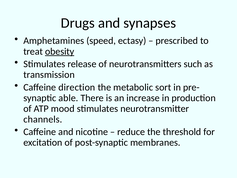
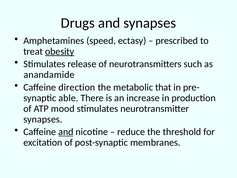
transmission: transmission -> anandamide (49, 75)
sort: sort -> that (163, 87)
channels: channels -> synapses (43, 119)
and underline: none -> present (66, 132)
